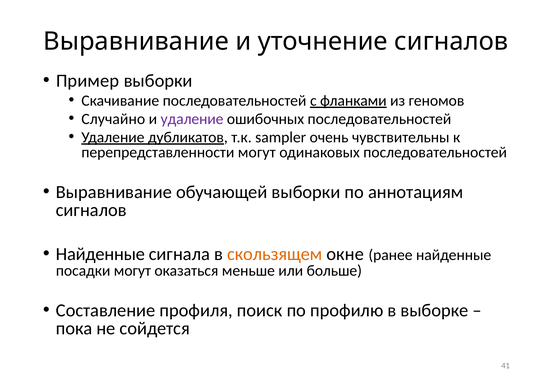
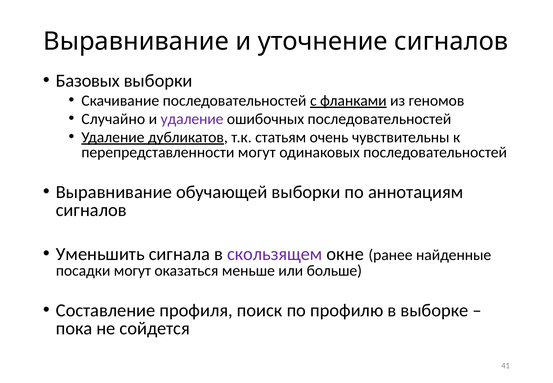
Пример: Пример -> Базовых (88, 81)
sampler: sampler -> статьям (281, 137)
Найденные: Найденные -> Уменьшить (100, 254)
скользящем colour: orange -> purple (275, 254)
